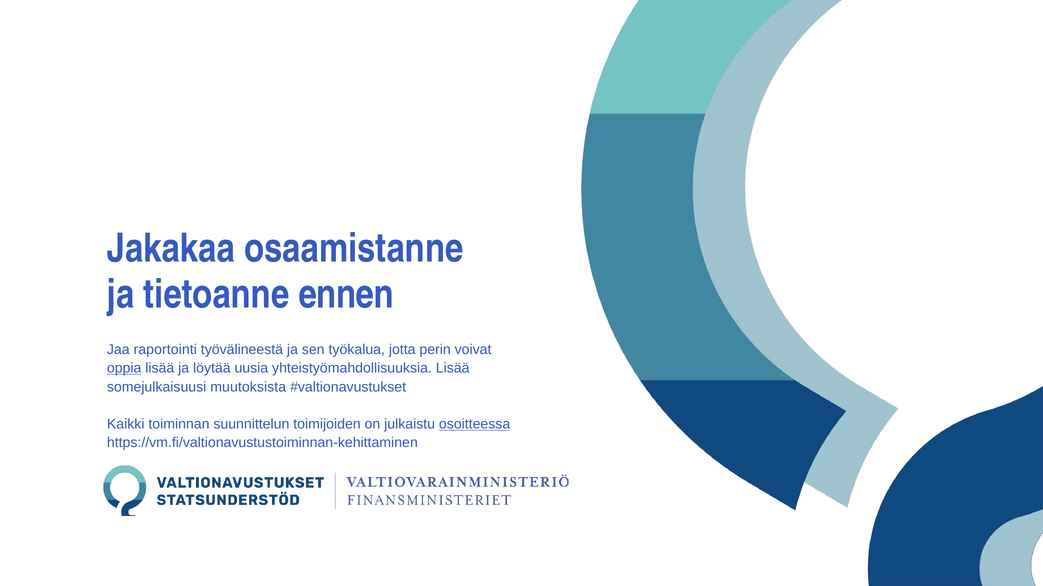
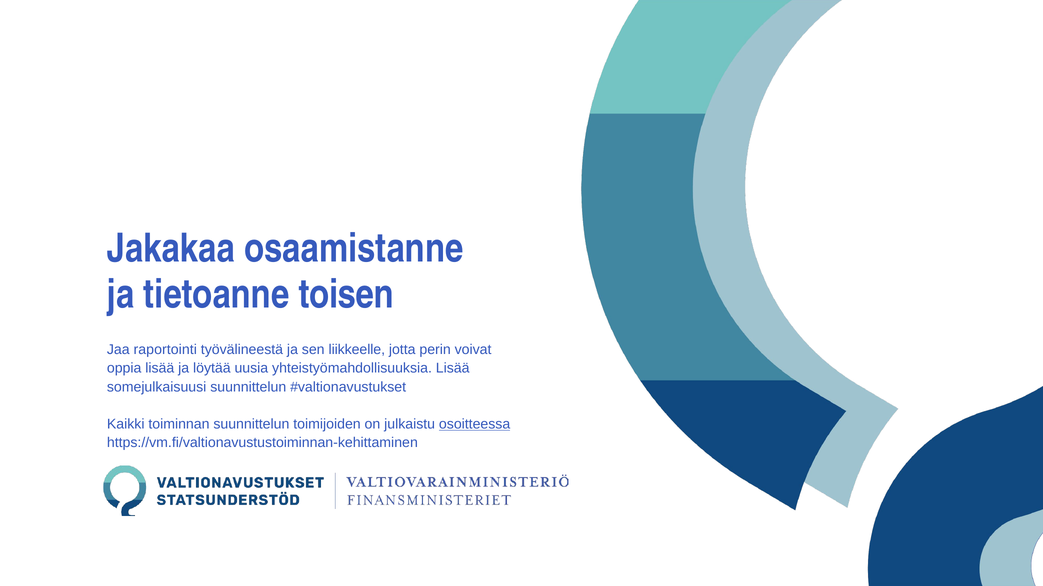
ennen: ennen -> toisen (346, 295)
työkalua: työkalua -> liikkeelle (357, 350)
oppia underline: present -> none (124, 369)
somejulkaisuusi muutoksista: muutoksista -> suunnittelun (248, 387)
